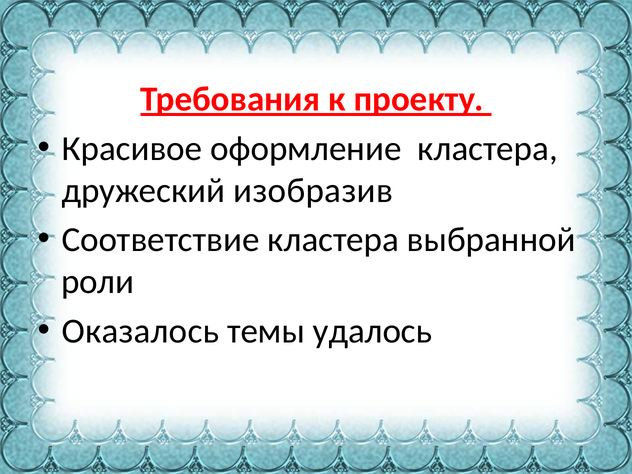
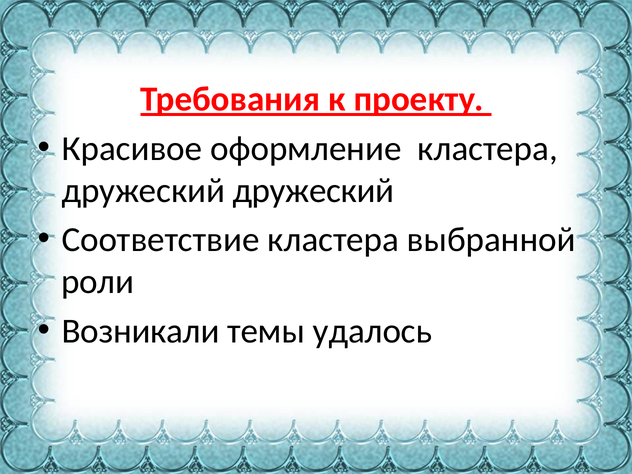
дружеский изобразив: изобразив -> дружеский (313, 191)
Оказалось: Оказалось -> Возникали (141, 331)
